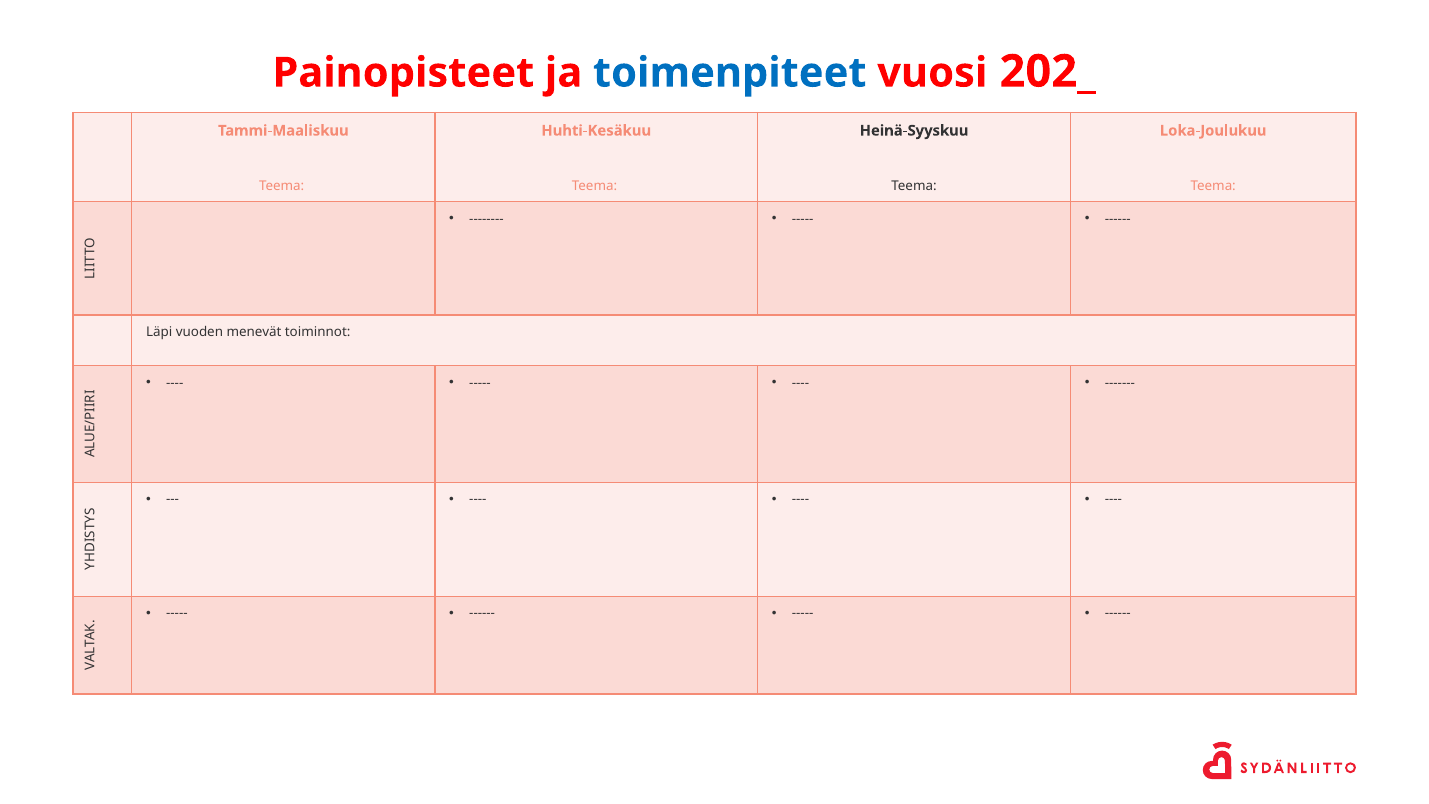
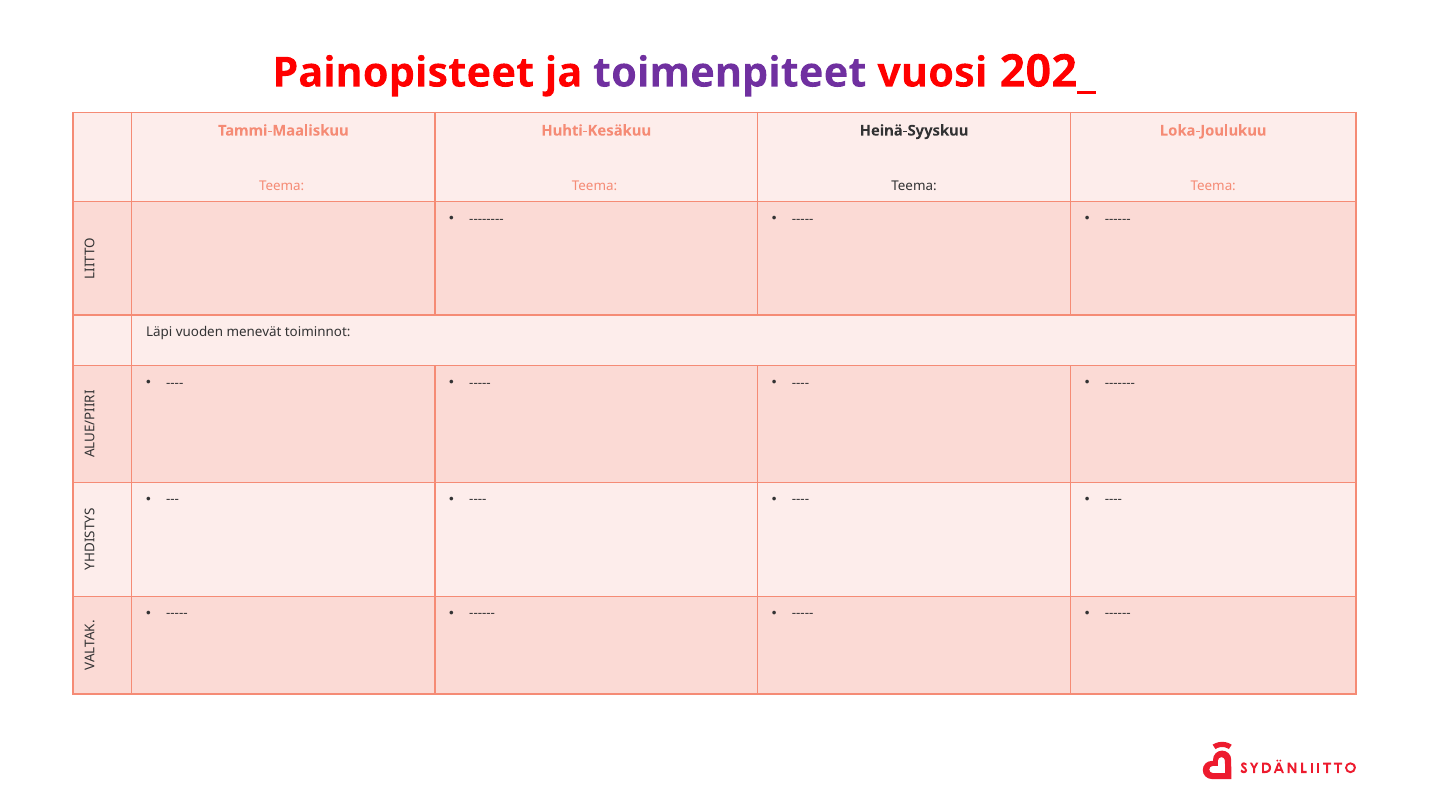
toimenpiteet colour: blue -> purple (730, 73)
